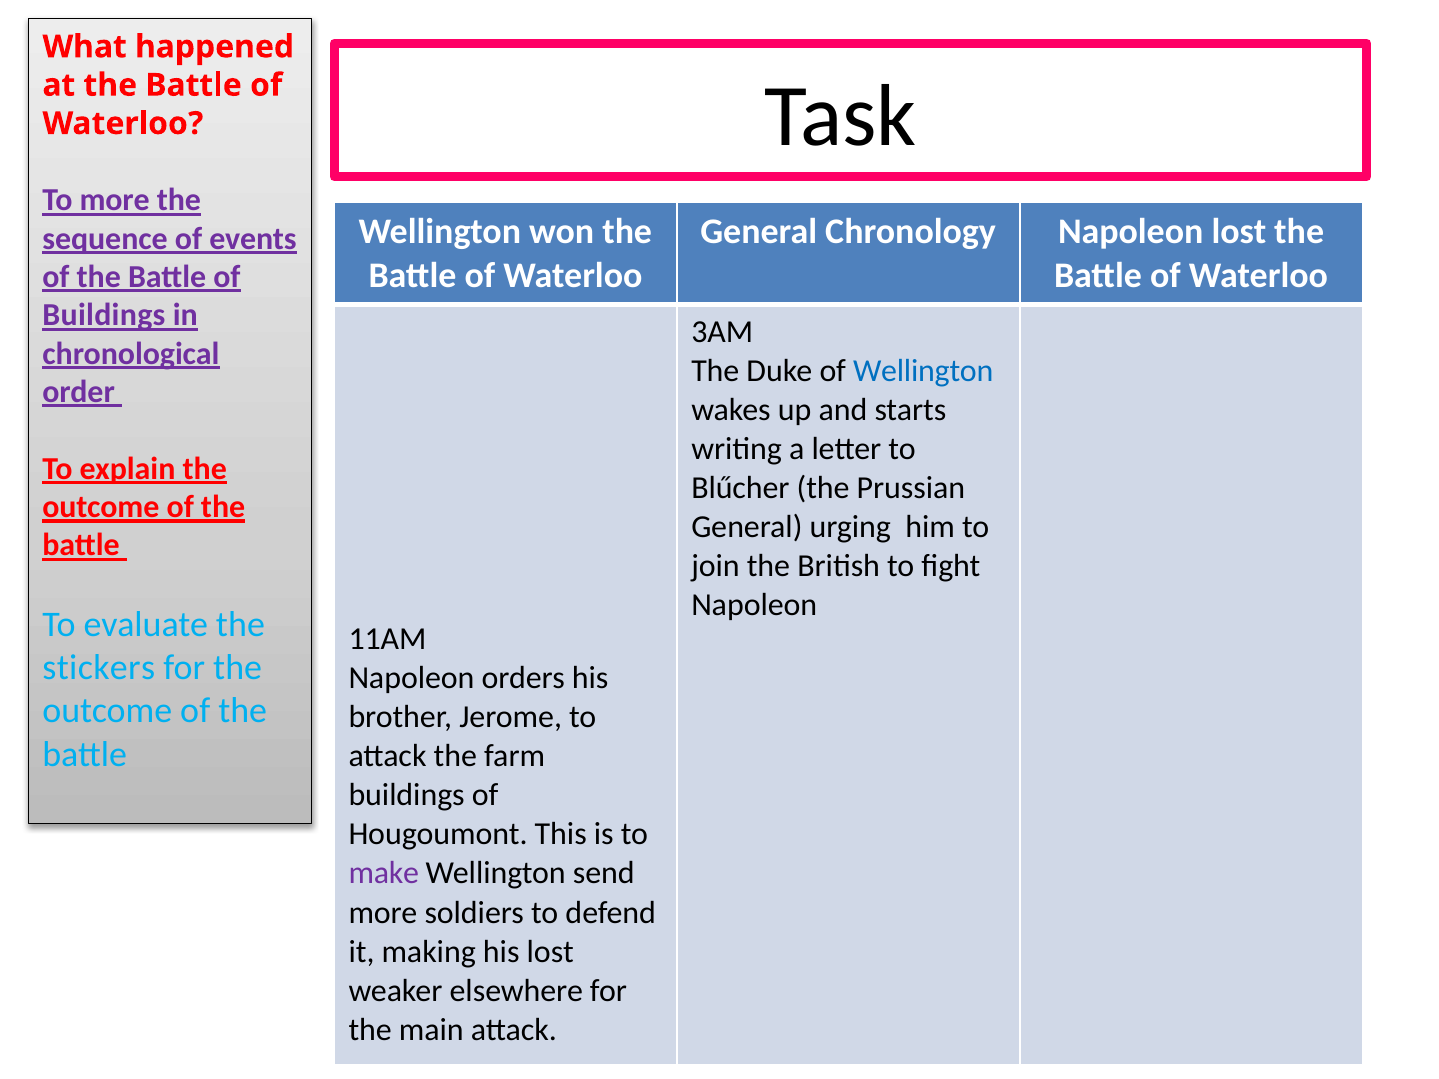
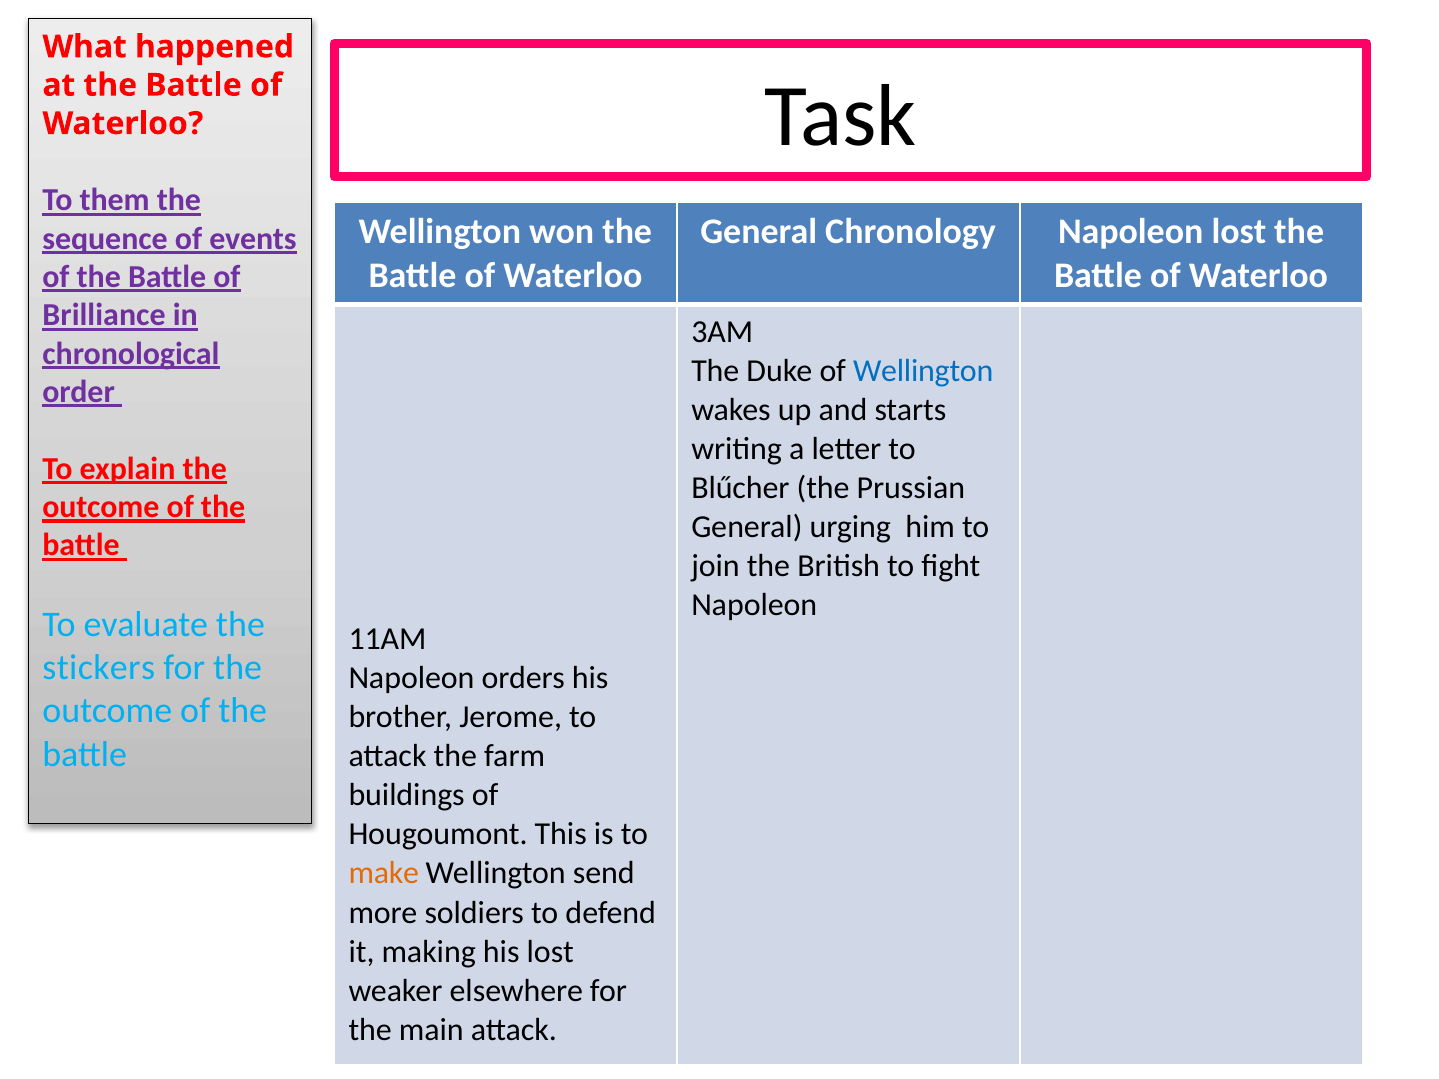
To more: more -> them (115, 200)
Buildings: Buildings -> Brilliance (104, 315)
make colour: purple -> orange (384, 874)
